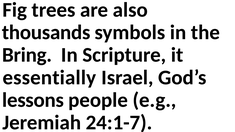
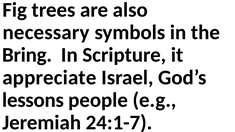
thousands: thousands -> necessary (46, 32)
essentially: essentially -> appreciate (49, 78)
